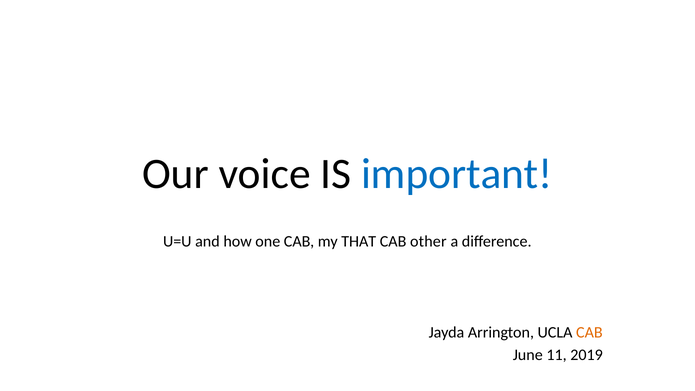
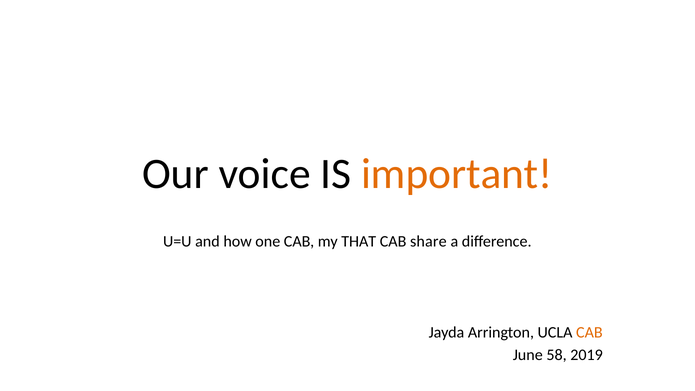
important colour: blue -> orange (457, 174)
other: other -> share (428, 242)
11: 11 -> 58 (557, 355)
